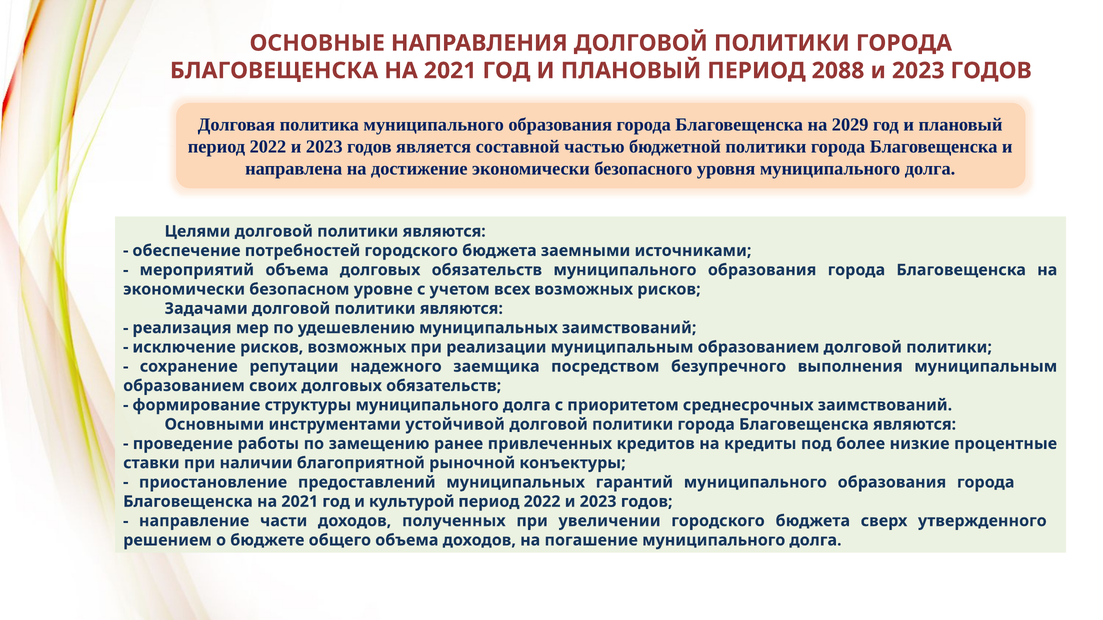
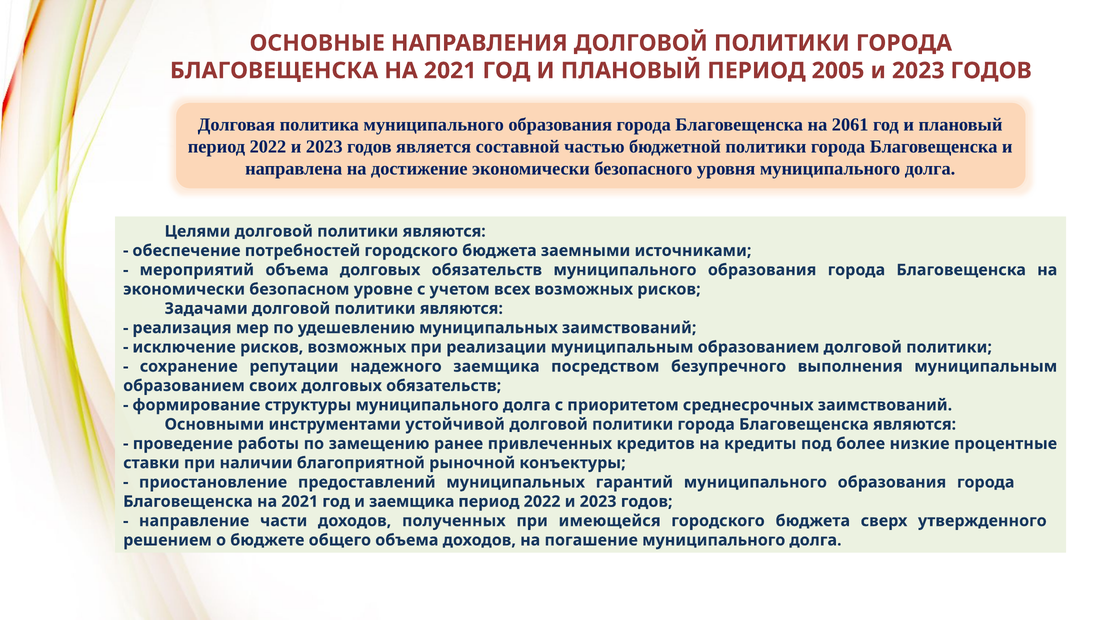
2088: 2088 -> 2005 (838, 71)
2029: 2029 -> 2061 (850, 125)
и культурой: культурой -> заемщика (412, 502)
увеличении: увеличении -> имеющейся (610, 521)
